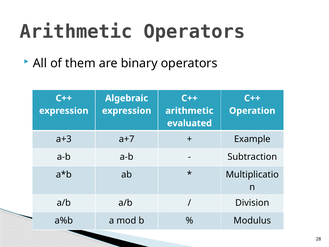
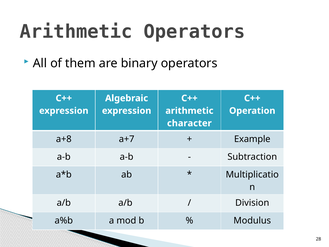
evaluated: evaluated -> character (189, 123)
a+3: a+3 -> a+8 (64, 139)
